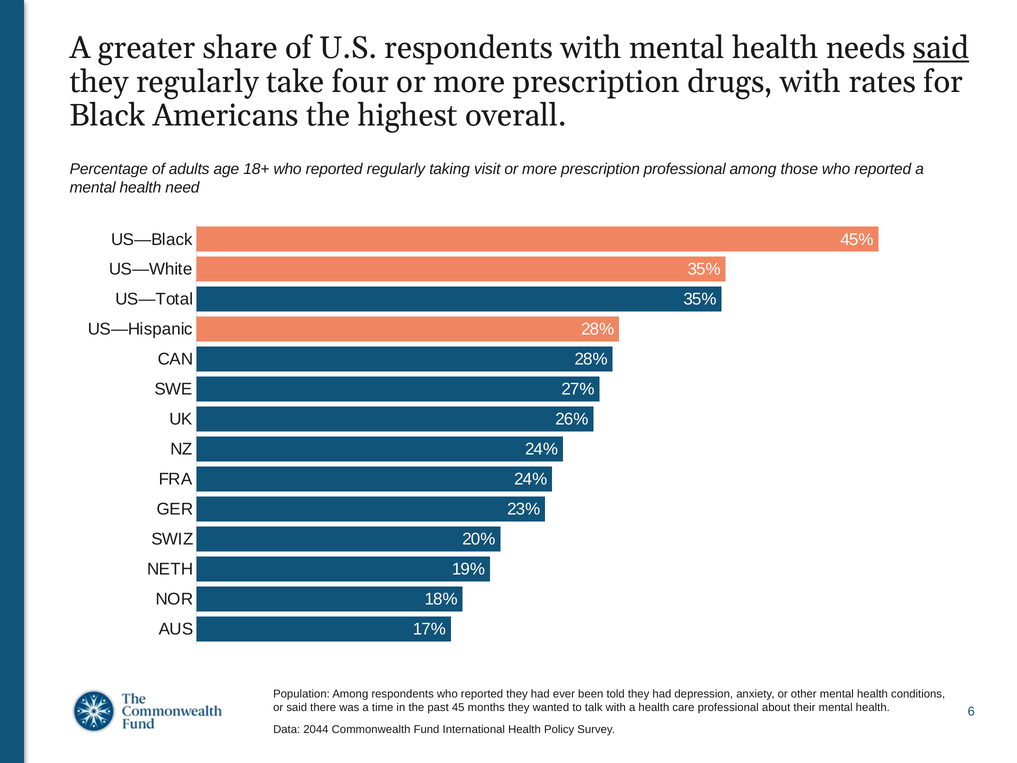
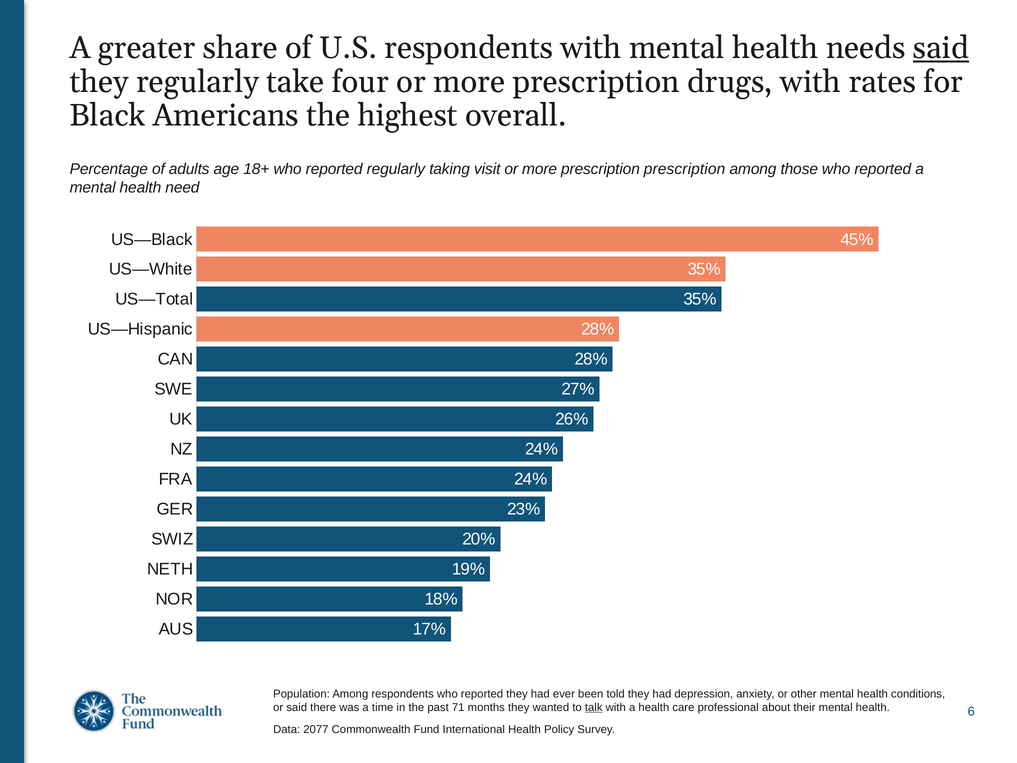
prescription professional: professional -> prescription (685, 169)
45: 45 -> 71 (458, 707)
talk underline: none -> present (594, 707)
2044: 2044 -> 2077 (316, 729)
